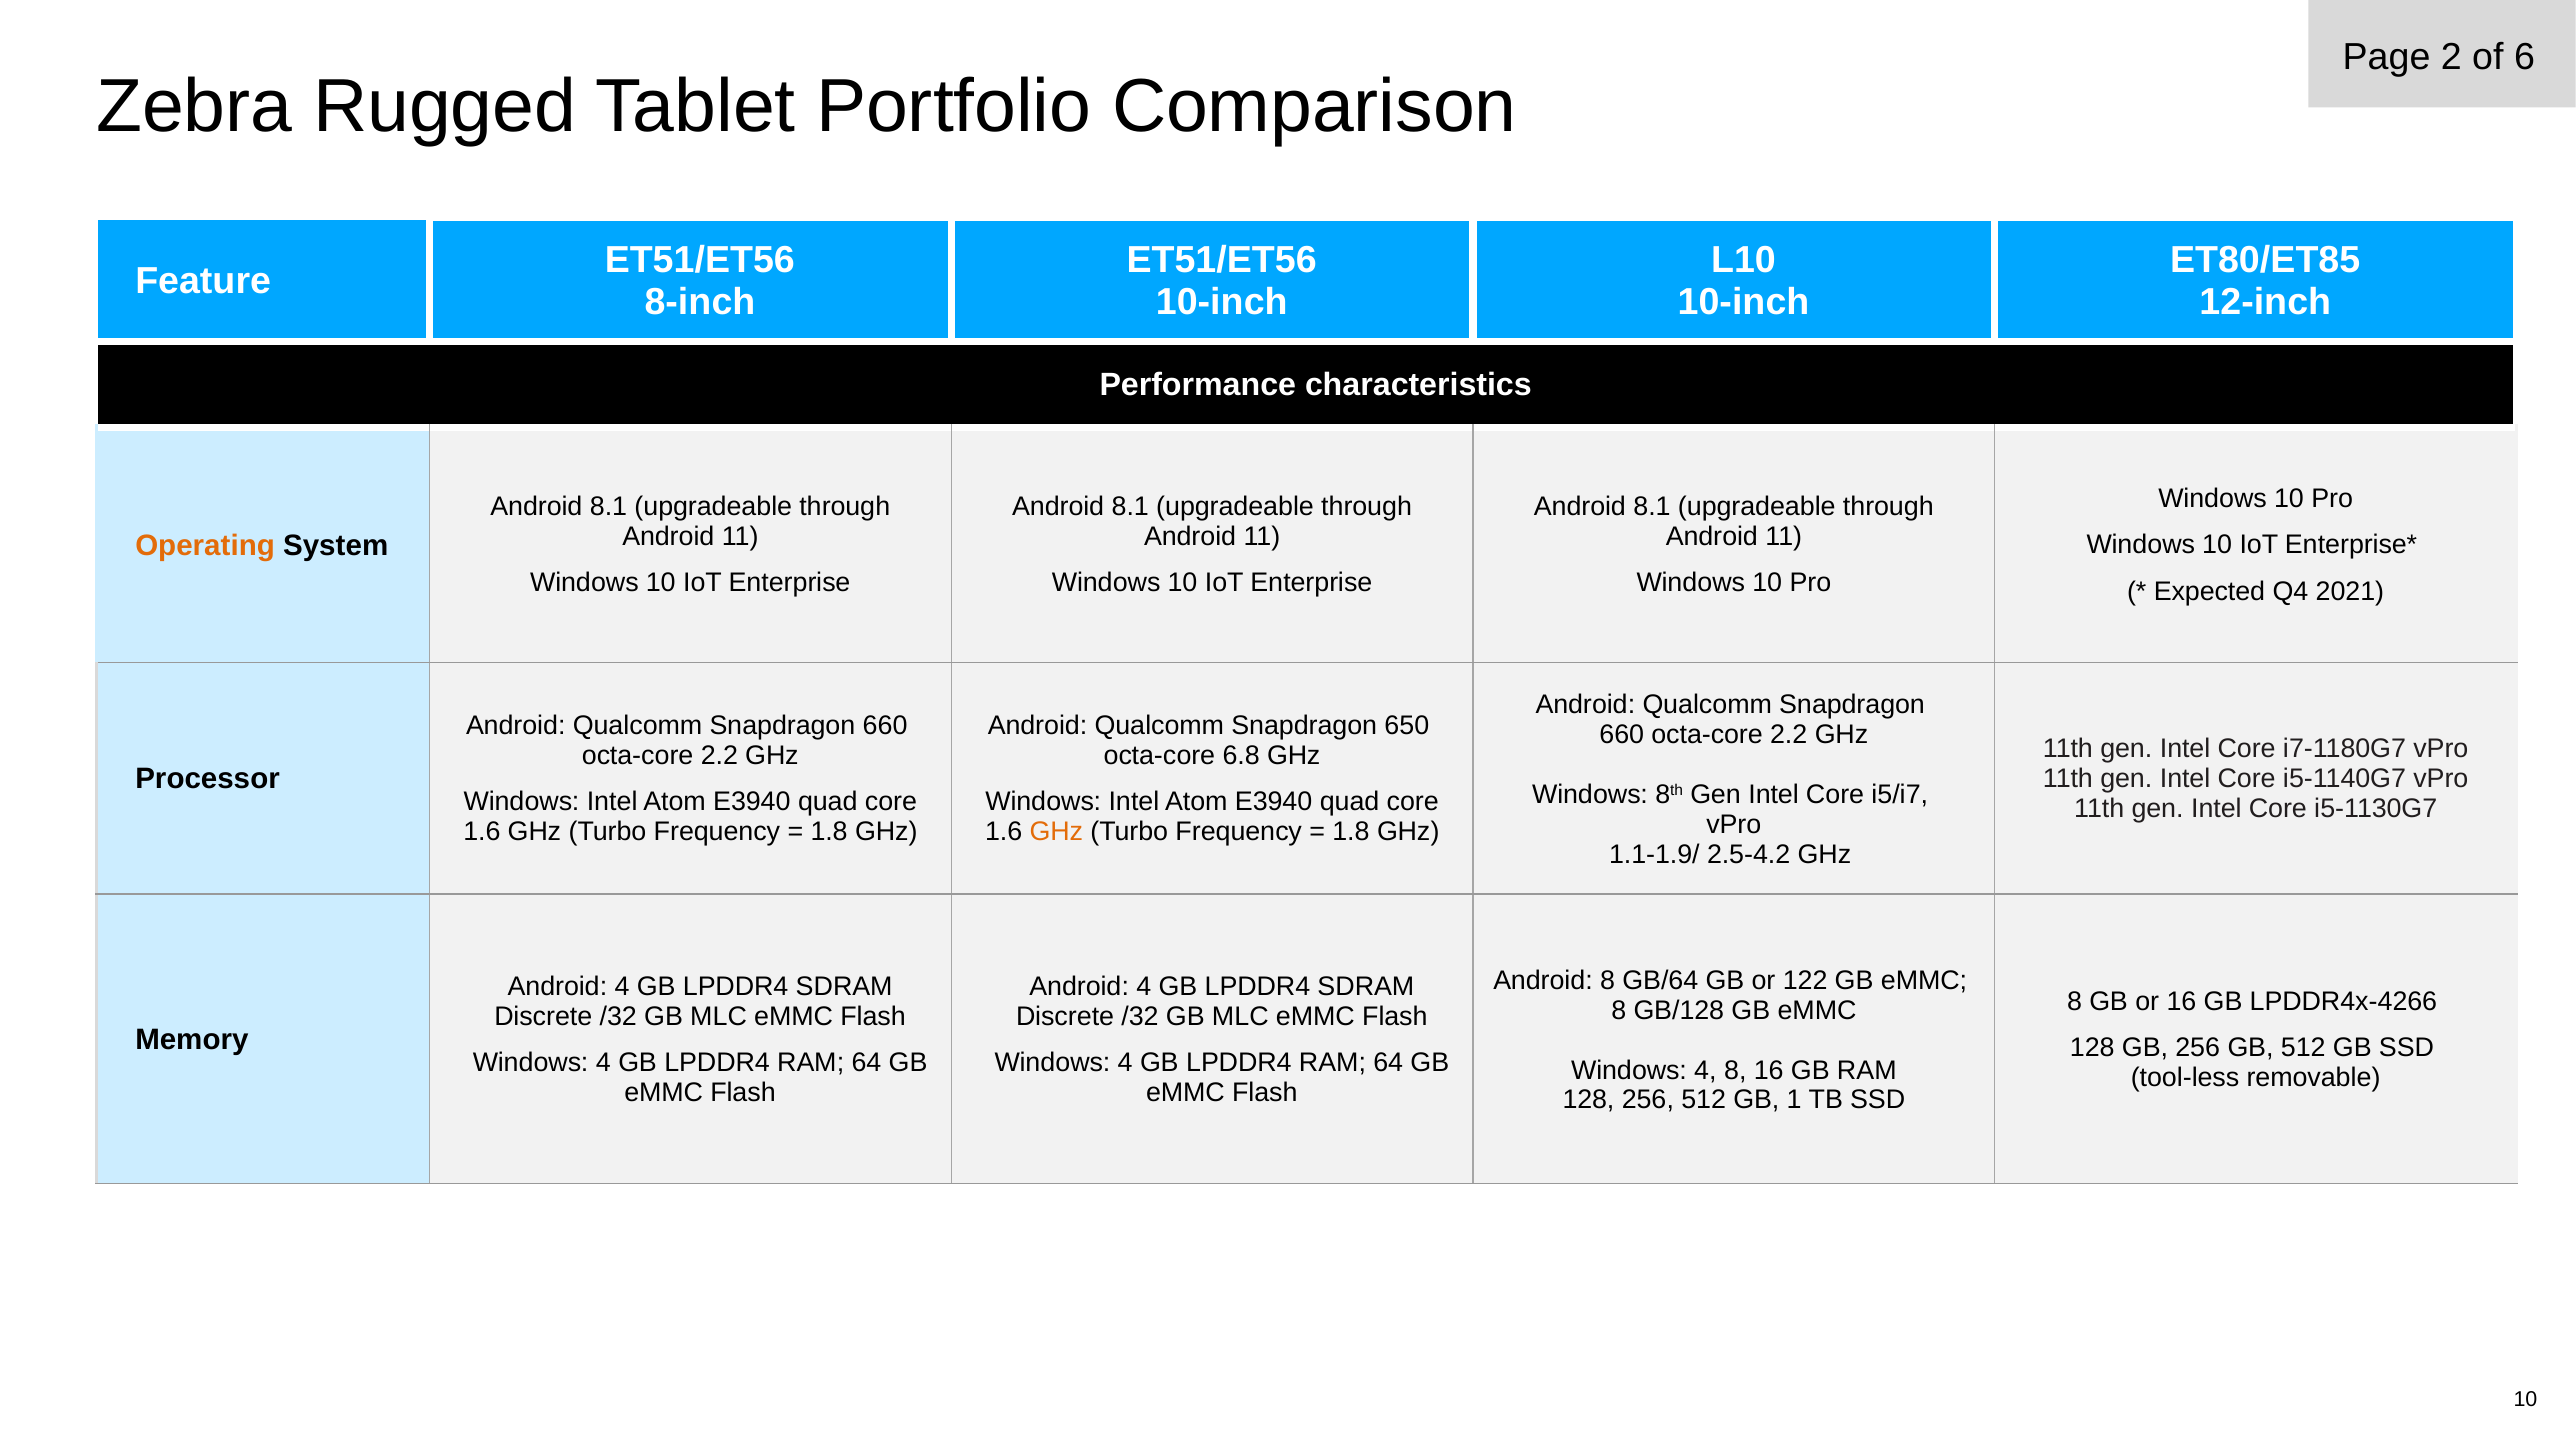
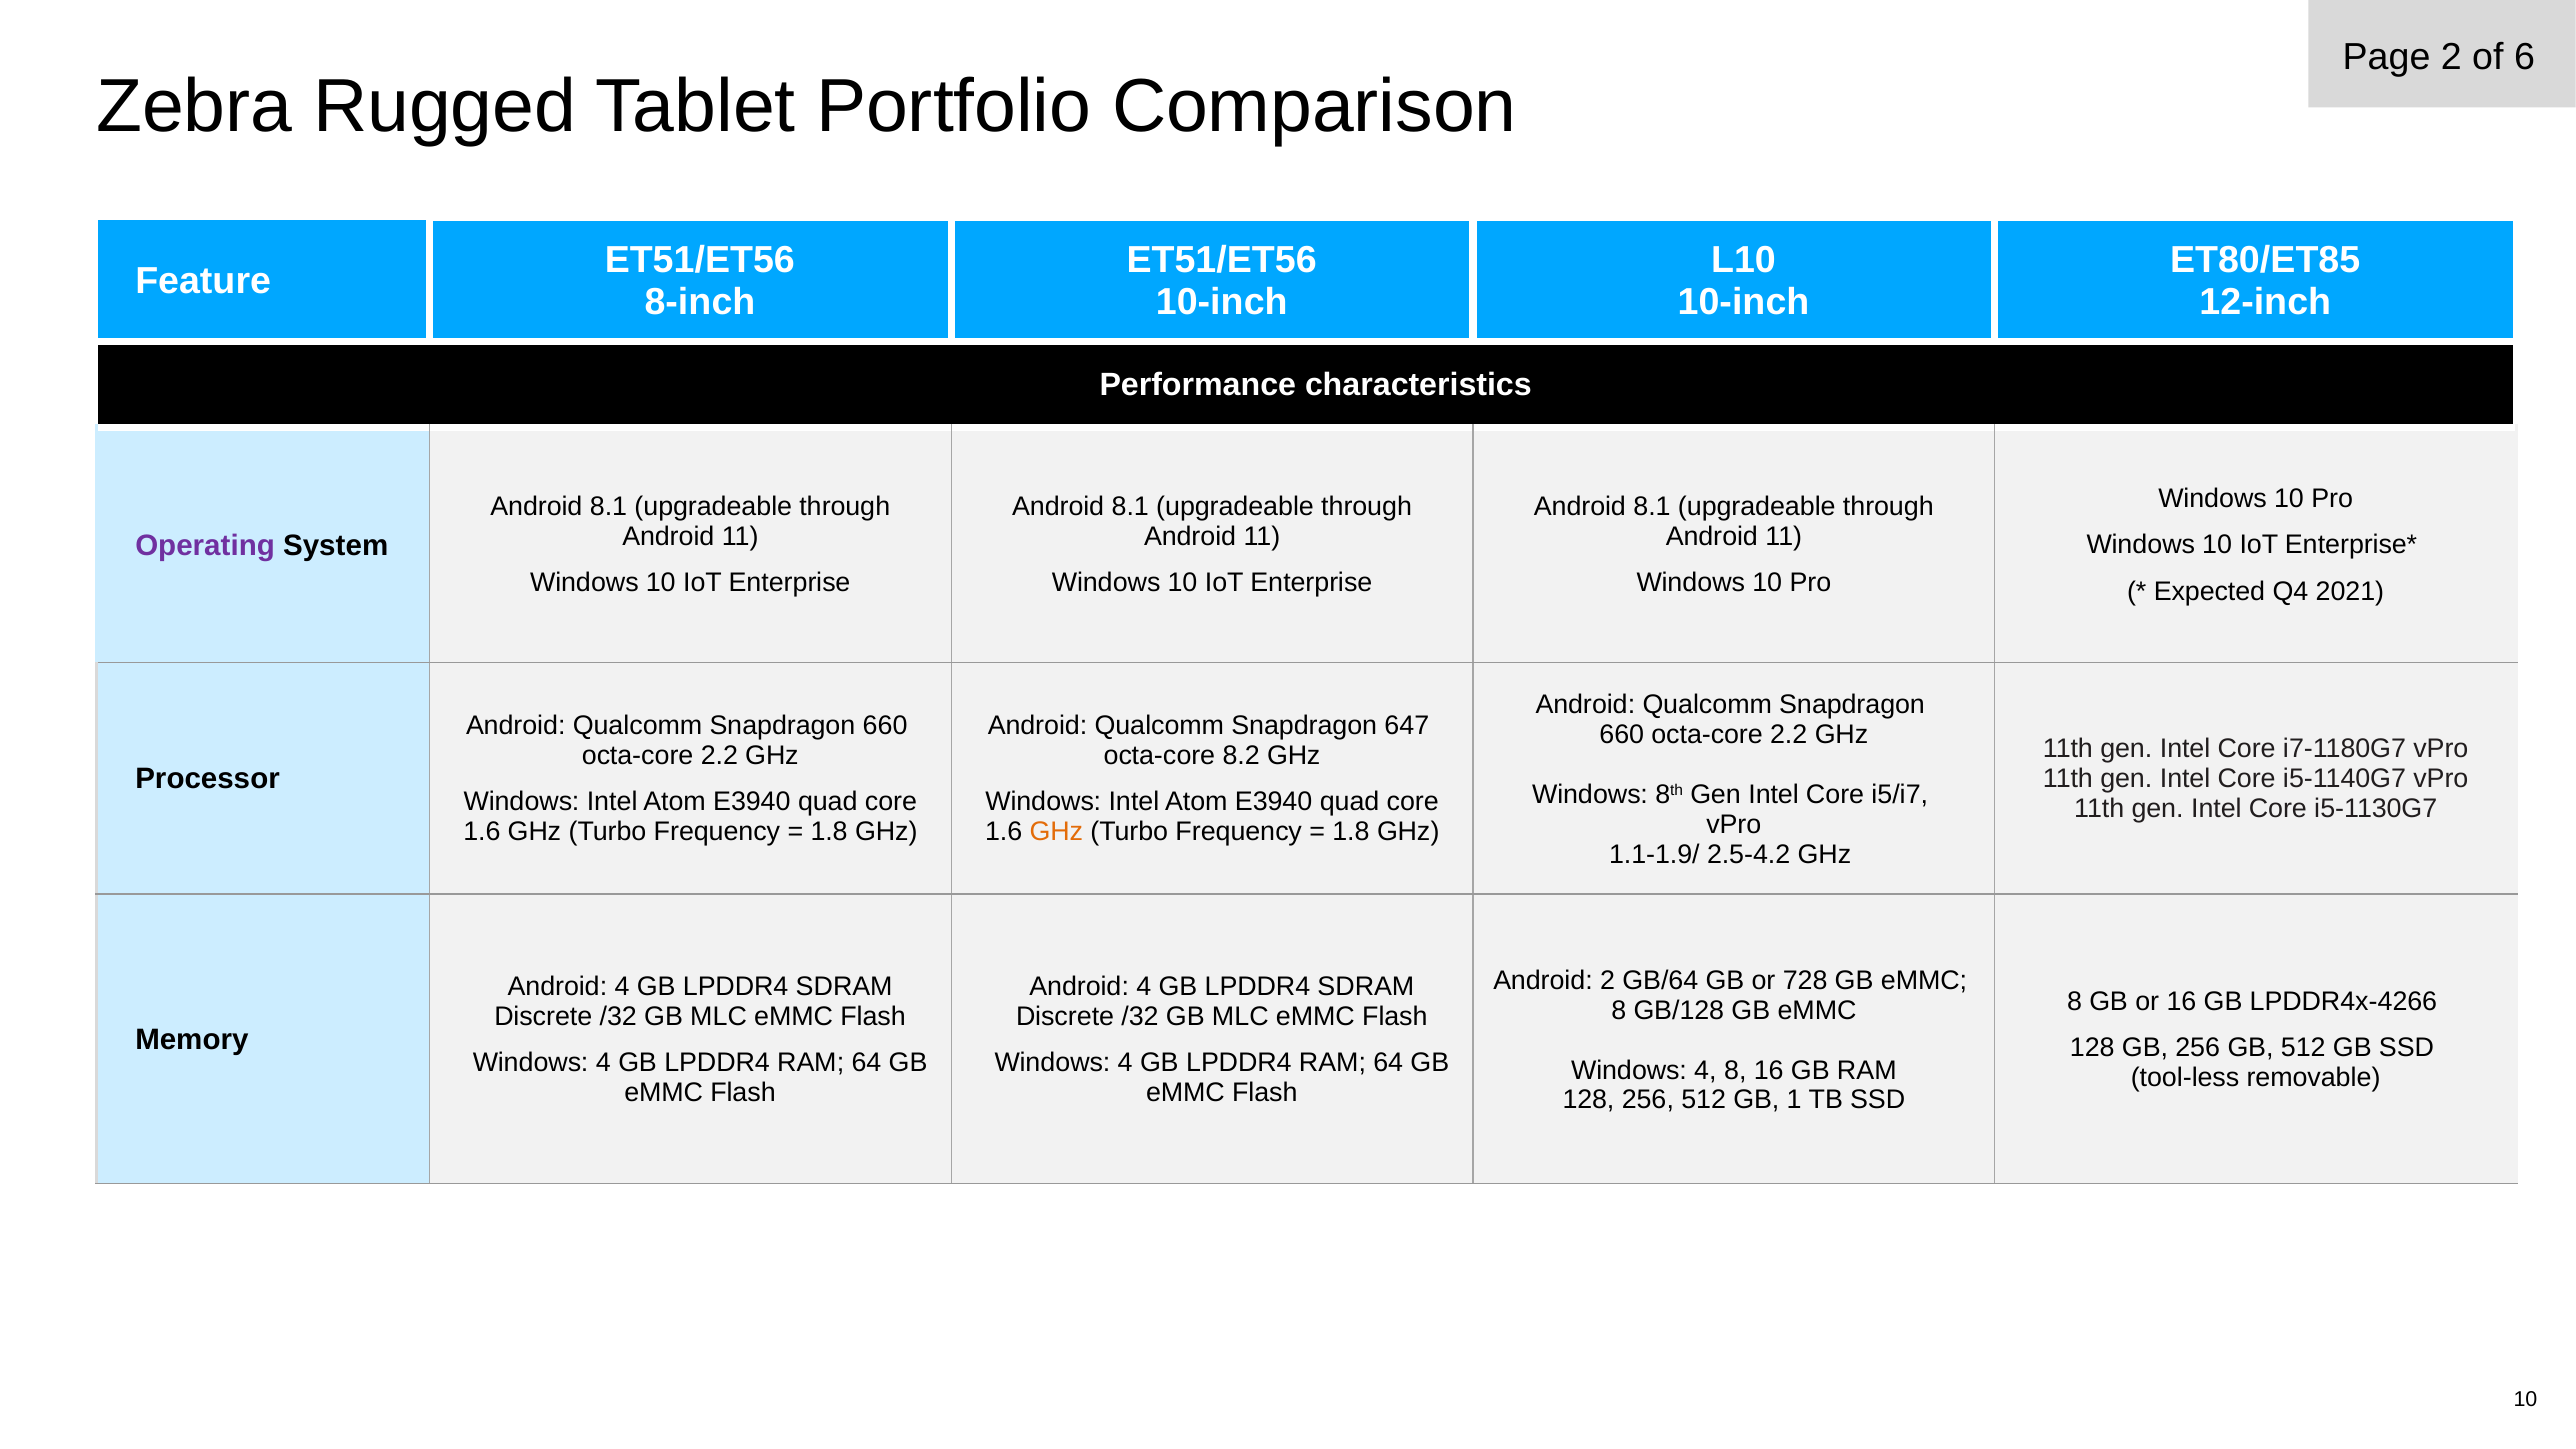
Operating colour: orange -> purple (205, 545)
650: 650 -> 647 (1407, 726)
6.8: 6.8 -> 8.2 (1241, 756)
Android 8: 8 -> 2 (1608, 981)
122: 122 -> 728 (1805, 981)
